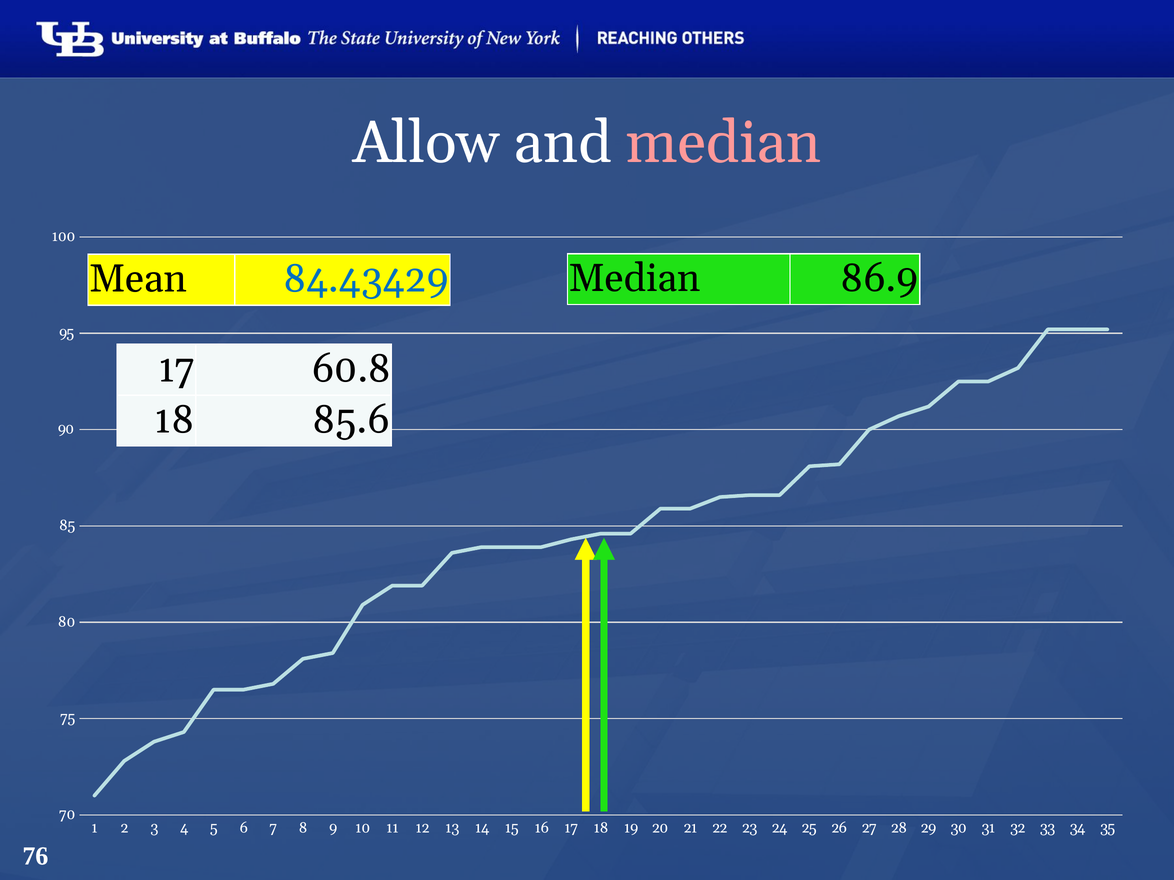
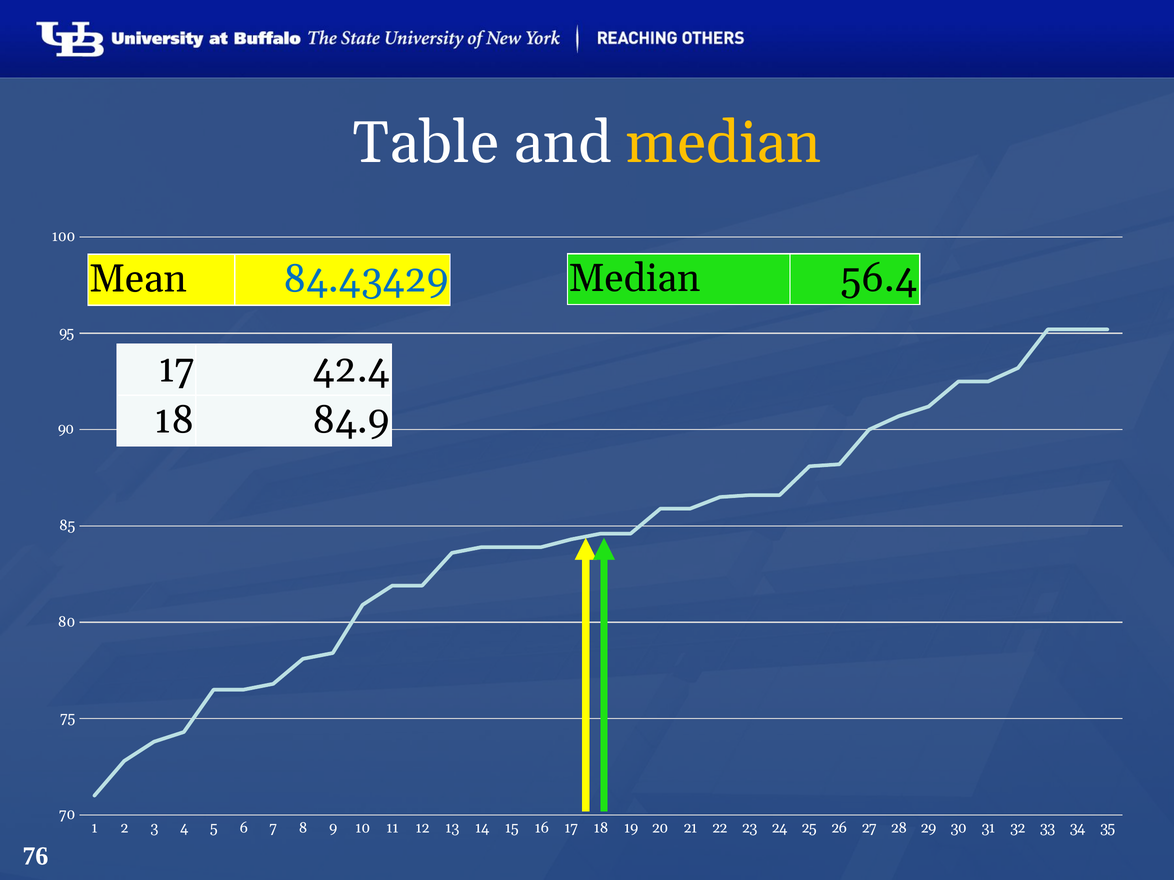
Allow: Allow -> Table (426, 143)
median colour: pink -> yellow (723, 143)
86.9: 86.9 -> 56.4 (879, 278)
60.8: 60.8 -> 42.4 (351, 369)
85.6: 85.6 -> 84.9 (351, 420)
